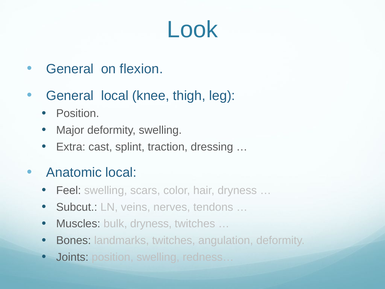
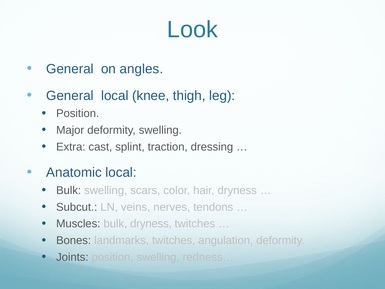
flexion: flexion -> angles (141, 69)
Feel: Feel -> Bulk (69, 190)
